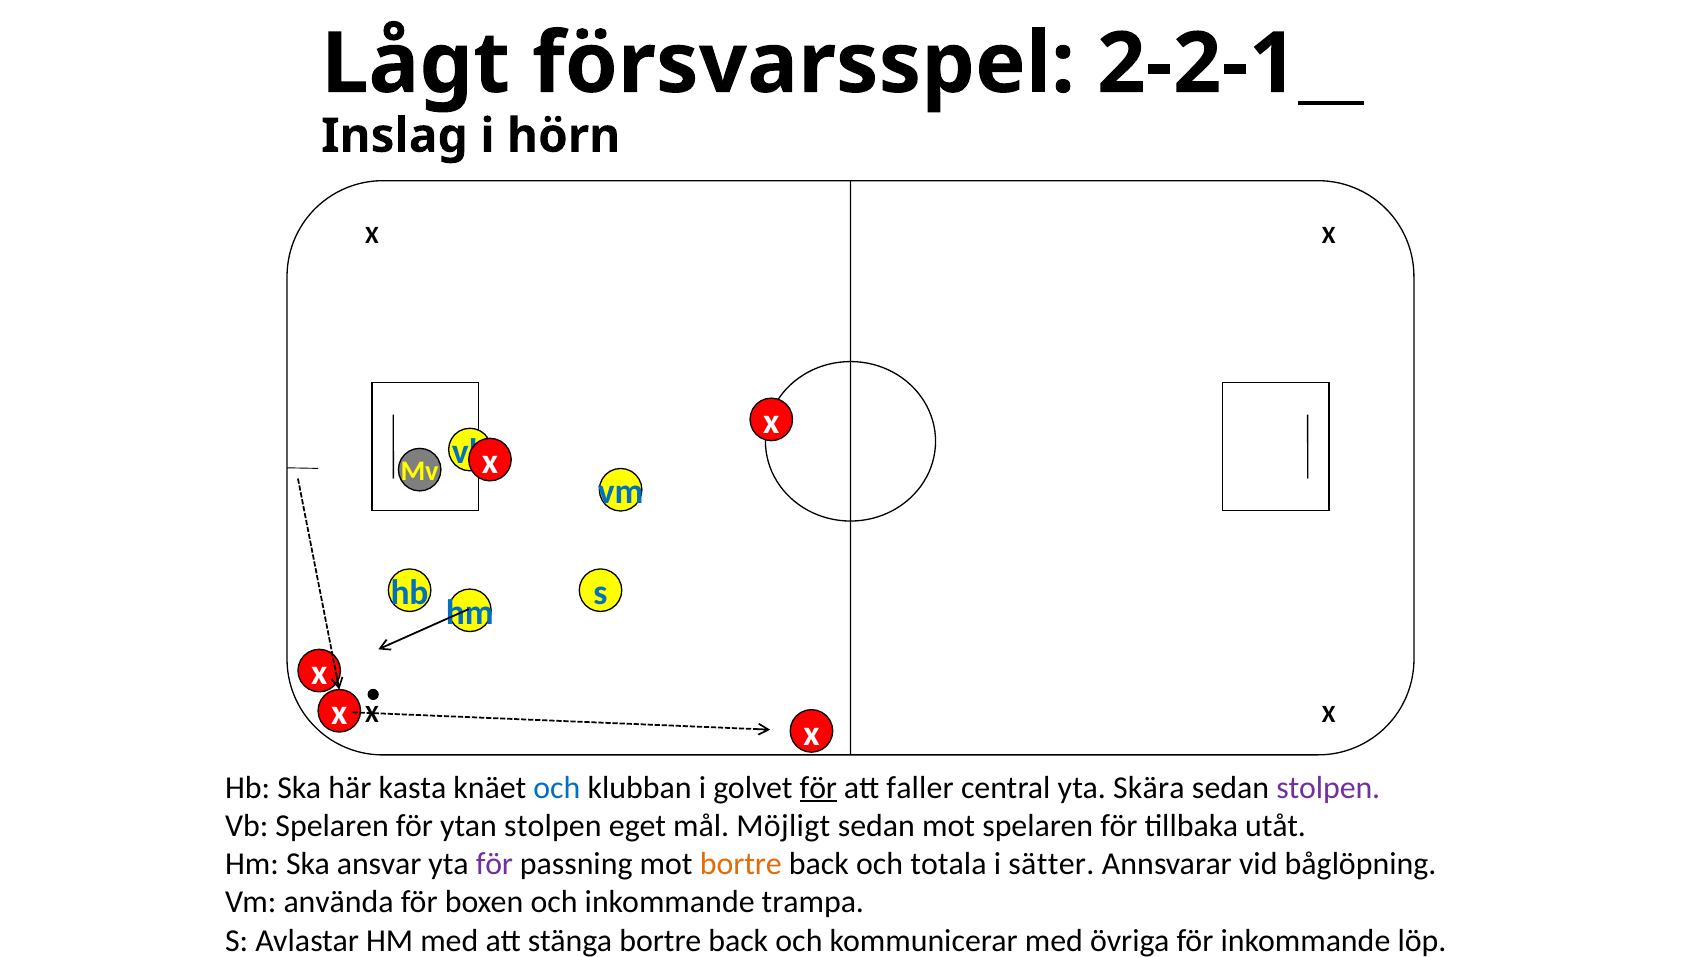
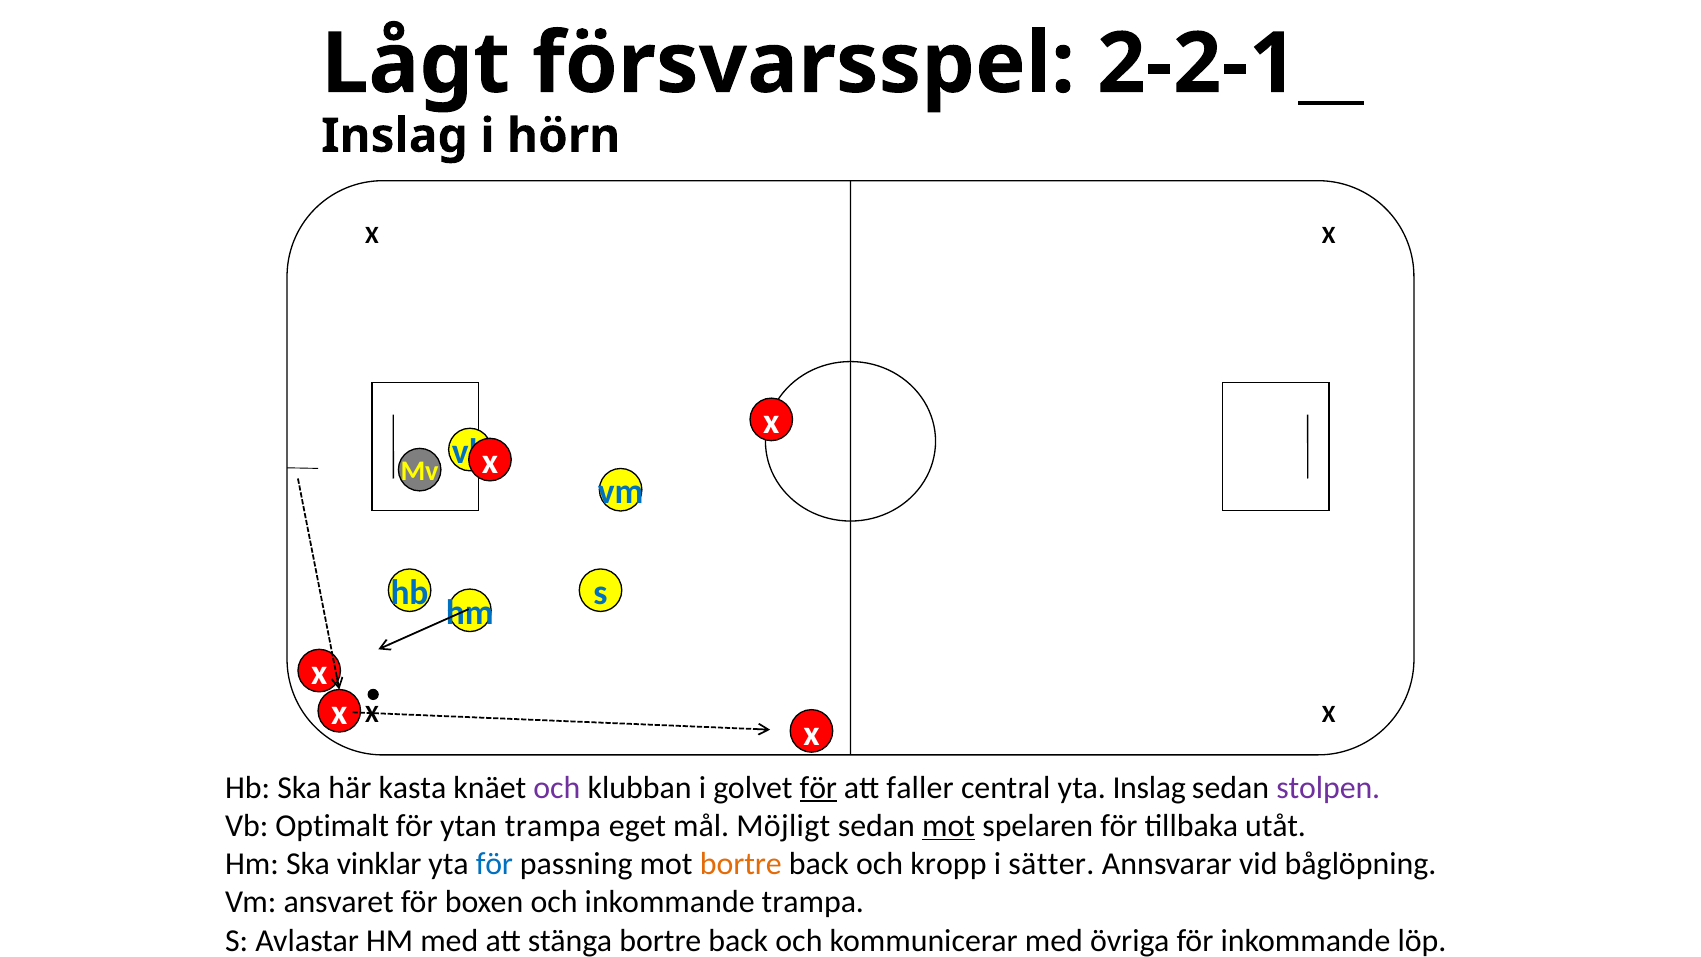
och colour: blue -> purple (557, 787)
yta Skära: Skära -> Inslag (1149, 787)
Vb Spelaren: Spelaren -> Optimalt (332, 826)
ytan stolpen: stolpen -> trampa (553, 826)
mot underline: none -> present (949, 826)
ansvar: ansvar -> vinklar (379, 864)
för colour: purple -> blue (494, 864)
totala: totala -> kropp (948, 864)
använda: använda -> ansvaret (339, 902)
